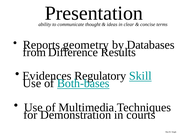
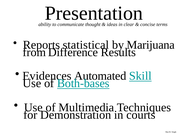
geometry: geometry -> statistical (86, 45)
Databases: Databases -> Marijuana (151, 45)
Regulatory: Regulatory -> Automated (100, 76)
